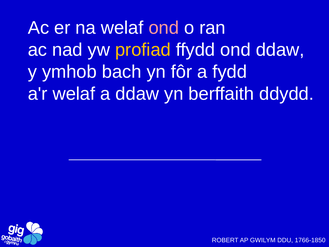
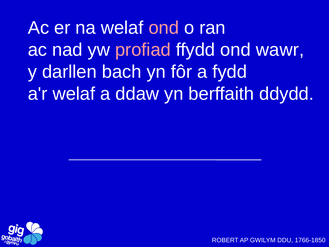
profiad colour: yellow -> pink (143, 50)
ond ddaw: ddaw -> wawr (280, 50)
ymhob: ymhob -> darllen (69, 72)
